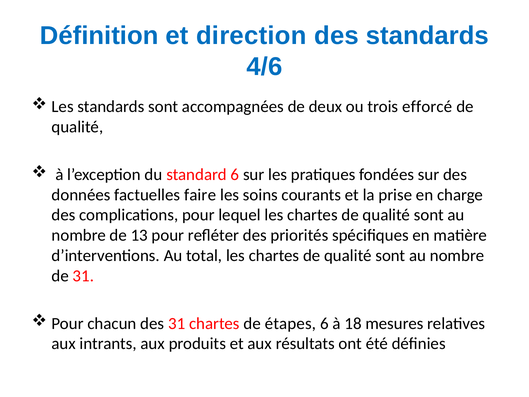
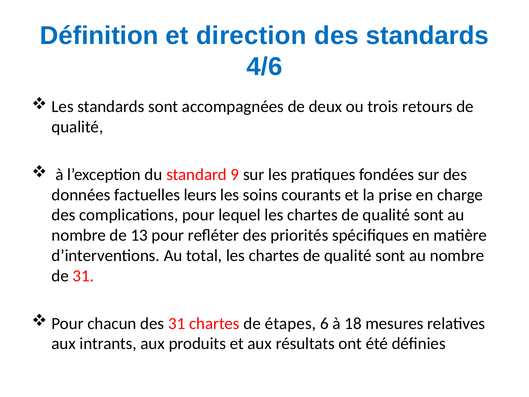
efforcé: efforcé -> retours (427, 107)
standard 6: 6 -> 9 (235, 174)
faire: faire -> leurs (200, 195)
